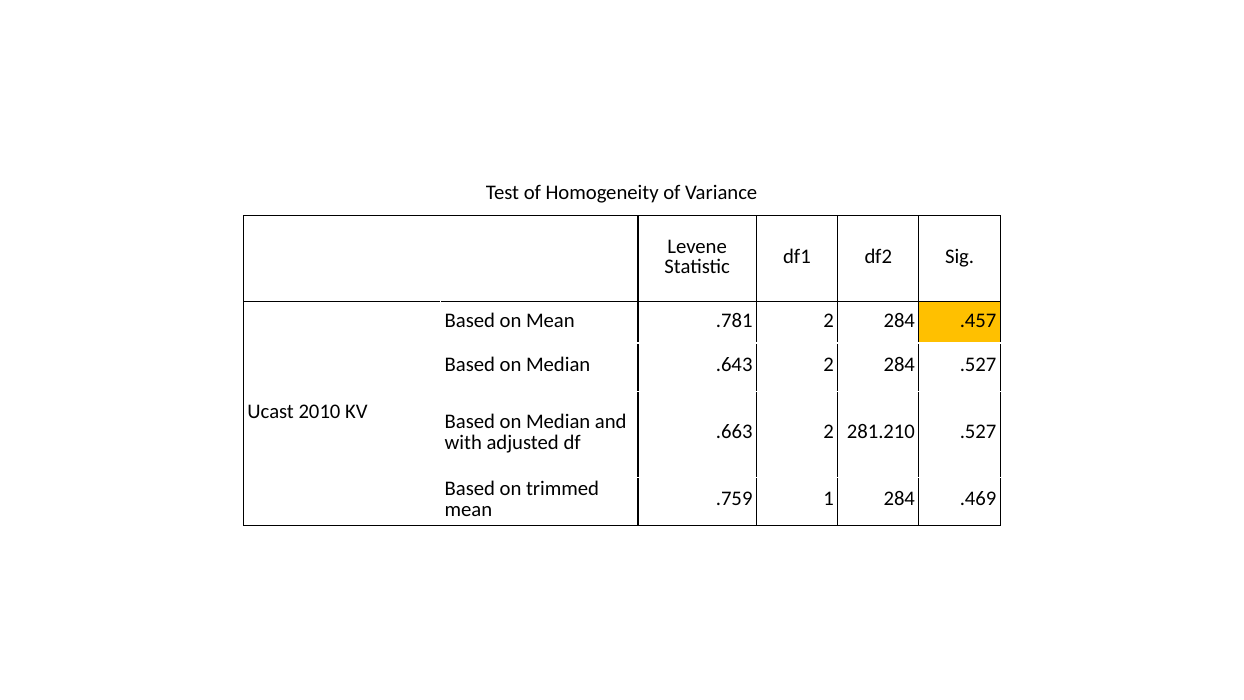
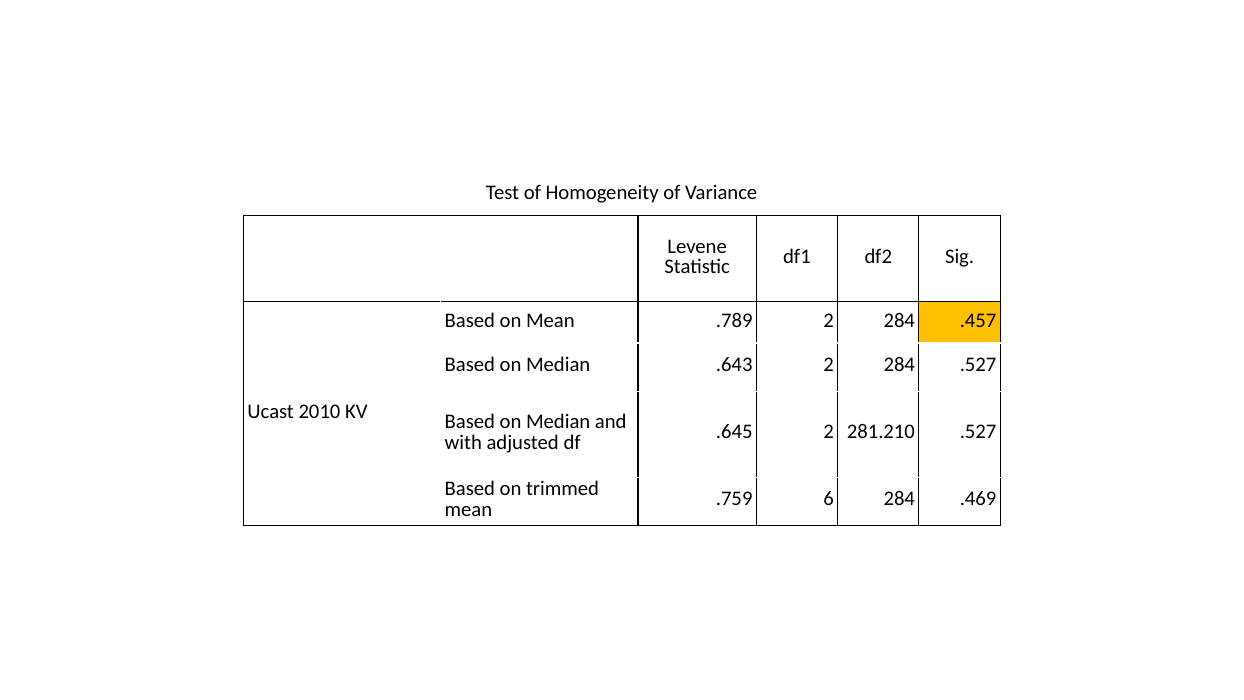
.781: .781 -> .789 (734, 320)
.663: .663 -> .645 (734, 432)
1: 1 -> 6 (829, 499)
